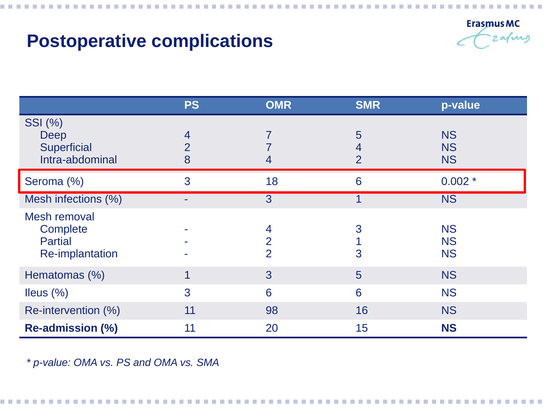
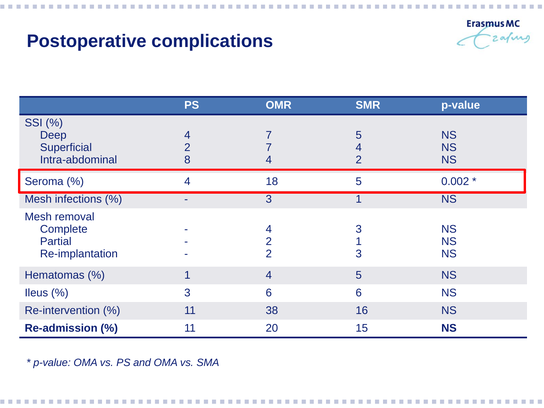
3: 3 -> 4 (187, 181)
18 6: 6 -> 5 (359, 181)
3: 3 -> 4 (269, 275)
98: 98 -> 38 (272, 310)
